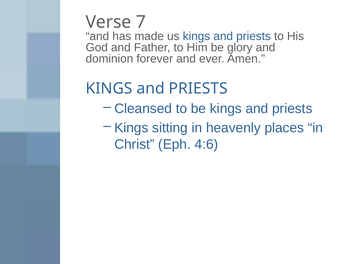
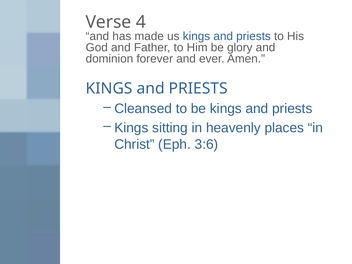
7: 7 -> 4 (141, 22)
4:6: 4:6 -> 3:6 (206, 144)
